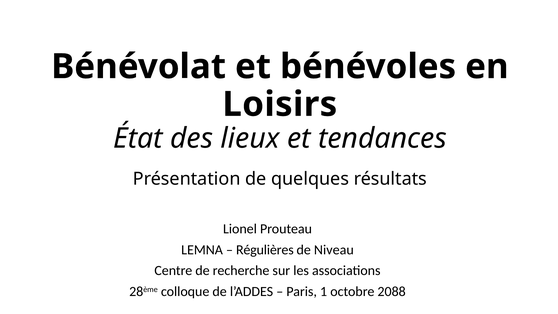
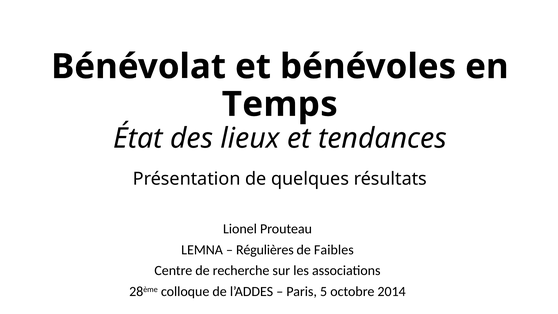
Loisirs: Loisirs -> Temps (280, 104)
Niveau: Niveau -> Faibles (334, 250)
1: 1 -> 5 (324, 291)
2088: 2088 -> 2014 (392, 291)
